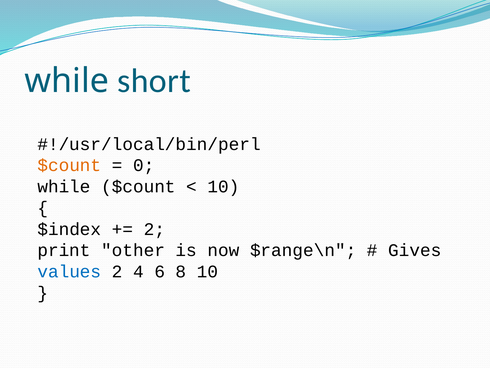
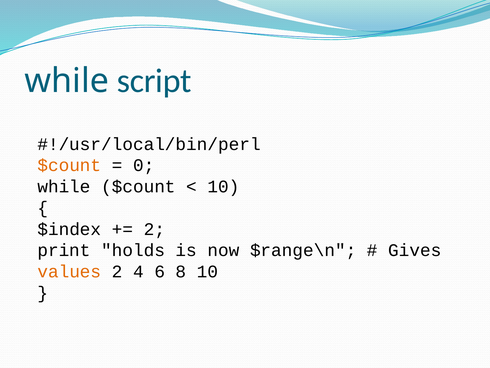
short: short -> script (154, 81)
other: other -> holds (133, 250)
values colour: blue -> orange (69, 271)
